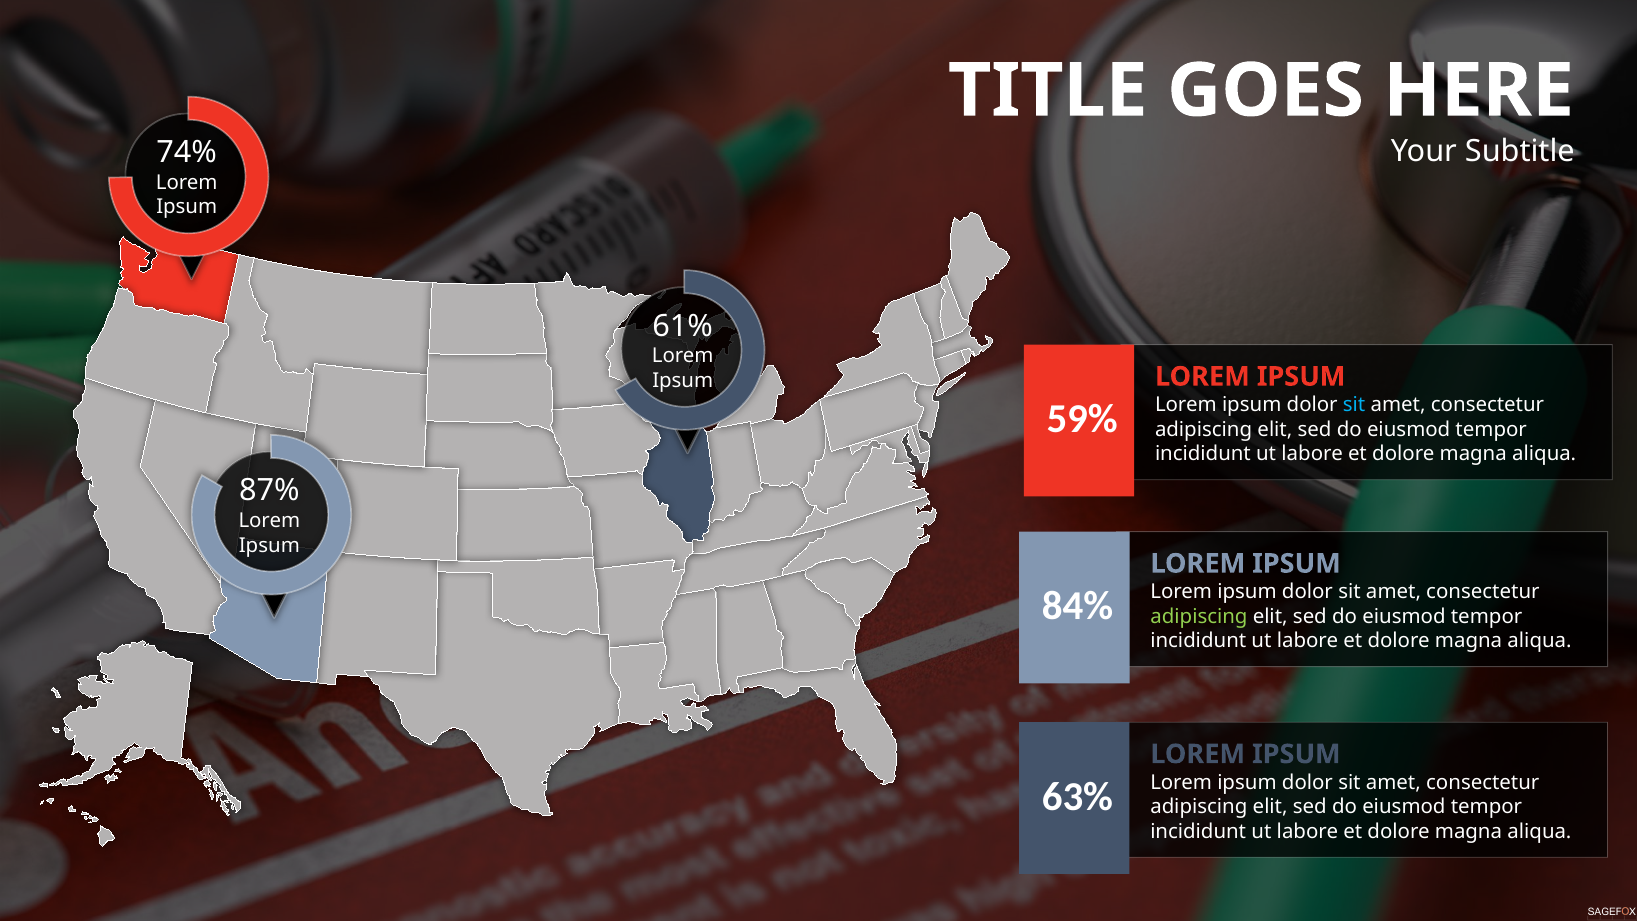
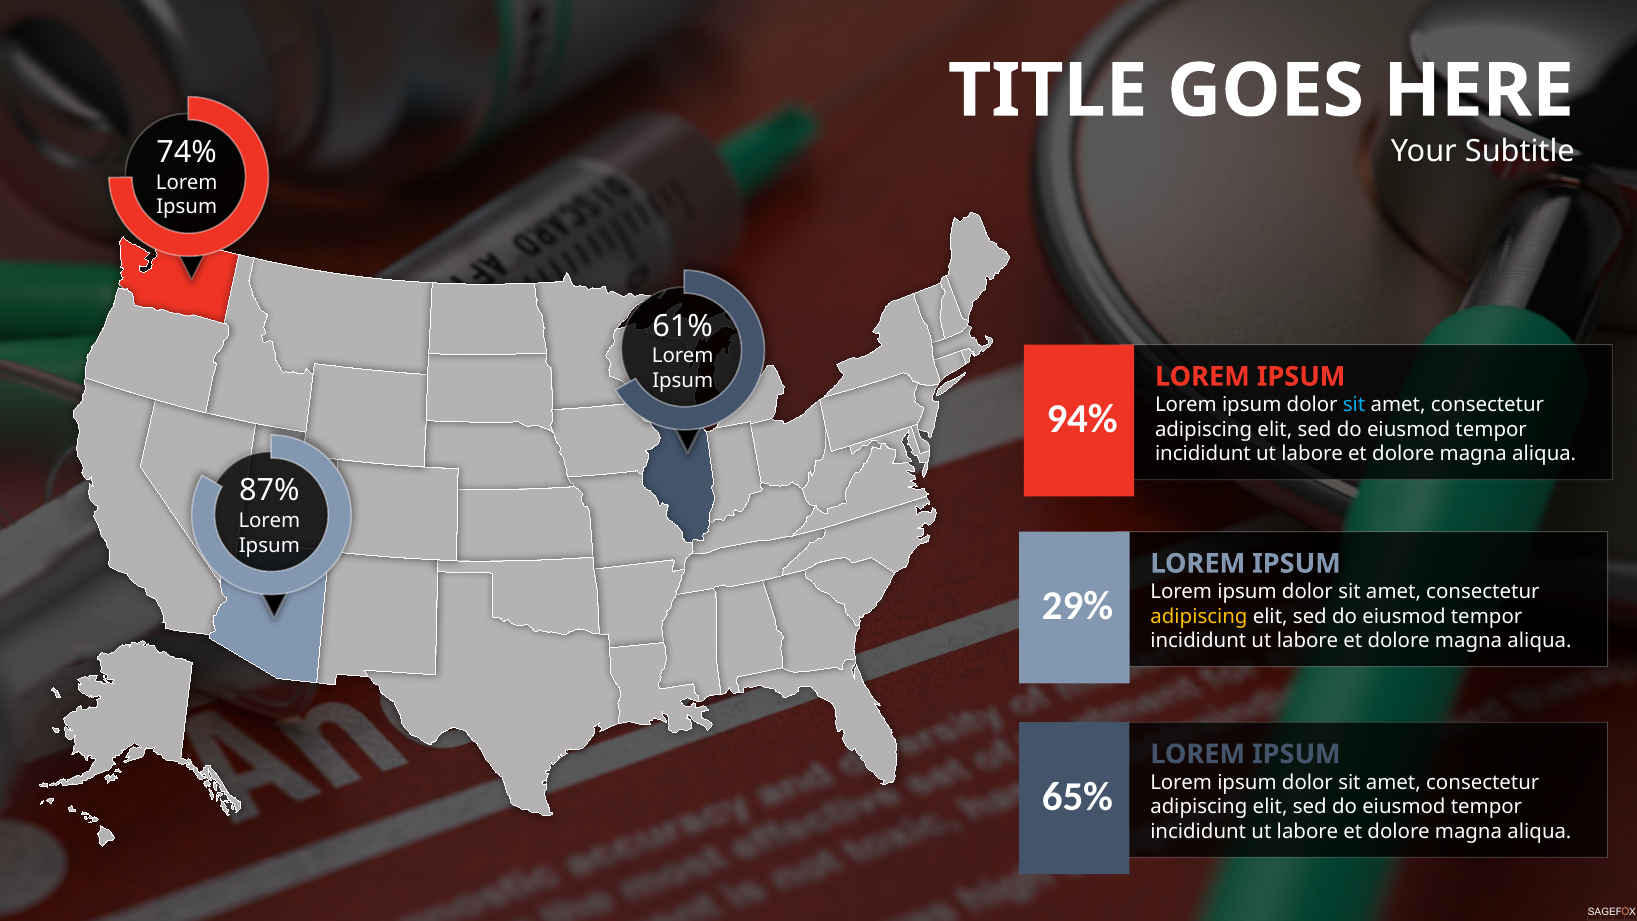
59%: 59% -> 94% (1082, 419)
84%: 84% -> 29% (1078, 606)
adipiscing colour: light green -> yellow (1199, 616)
63%: 63% -> 65% (1077, 797)
